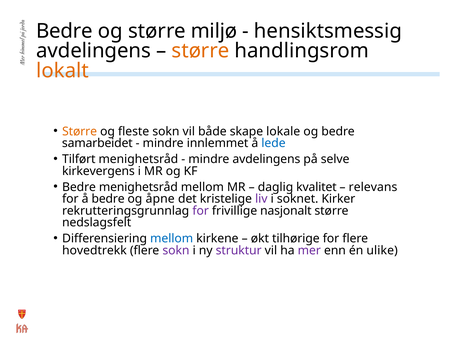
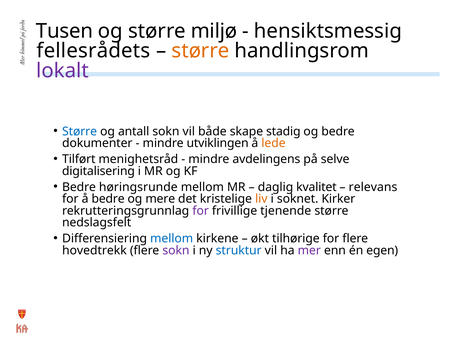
Bedre: Bedre -> Tusen (64, 31)
avdelingens: avdelingens -> fellesrådets (93, 51)
lokalt colour: orange -> purple (63, 71)
Større colour: orange -> blue (80, 131)
fleste: fleste -> antall (134, 131)
lokale: lokale -> stadig (283, 131)
samarbeidet: samarbeidet -> dokumenter (97, 143)
innlemmet: innlemmet -> utviklingen (218, 143)
lede colour: blue -> orange (273, 143)
kirkevergens: kirkevergens -> digitalisering (98, 171)
Bedre menighetsråd: menighetsråd -> høringsrunde (138, 187)
åpne: åpne -> mere (160, 199)
liv colour: purple -> orange (261, 199)
nasjonalt: nasjonalt -> tjenende (286, 211)
struktur colour: purple -> blue (239, 250)
ulike: ulike -> egen (382, 250)
